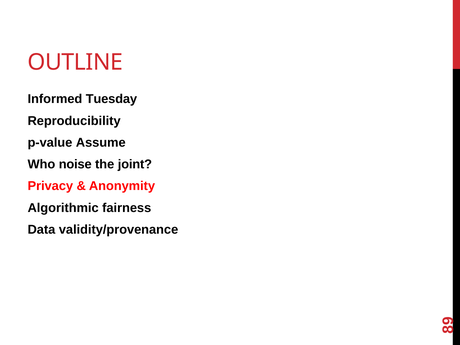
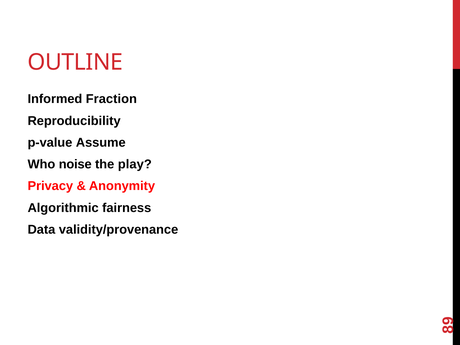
Tuesday: Tuesday -> Fraction (111, 99)
joint: joint -> play (135, 164)
